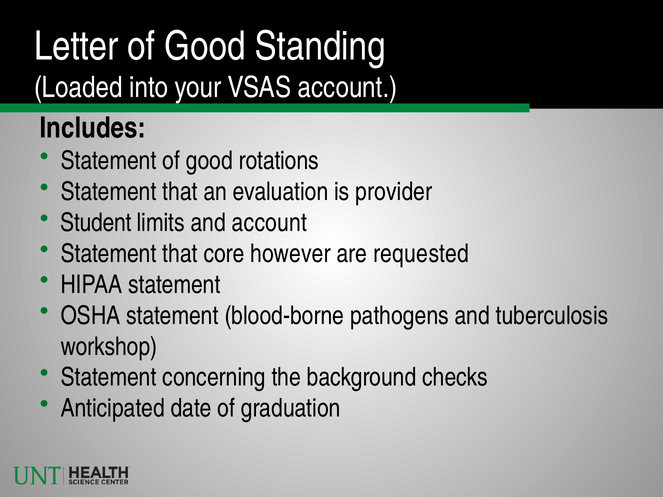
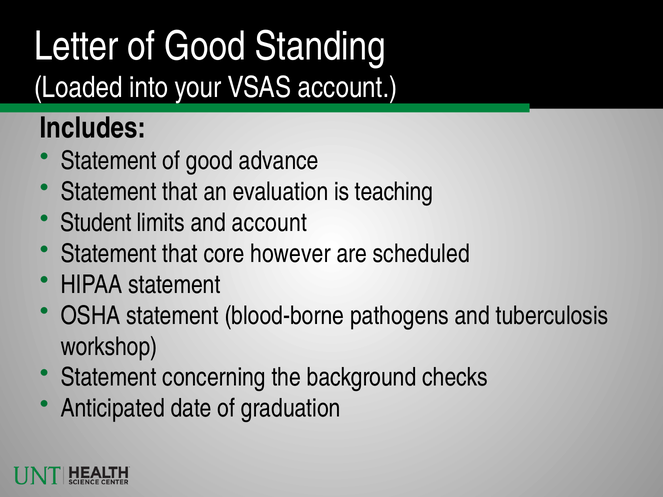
rotations: rotations -> advance (279, 161)
provider: provider -> teaching (394, 192)
requested: requested -> scheduled (421, 254)
